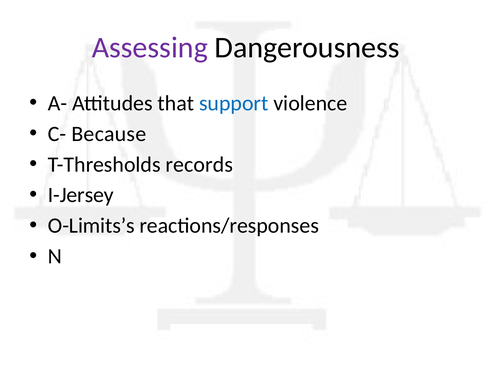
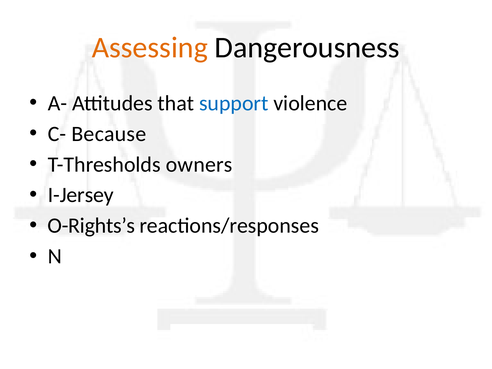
Assessing colour: purple -> orange (150, 48)
records: records -> owners (199, 164)
O-Limits’s: O-Limits’s -> O-Rights’s (91, 226)
